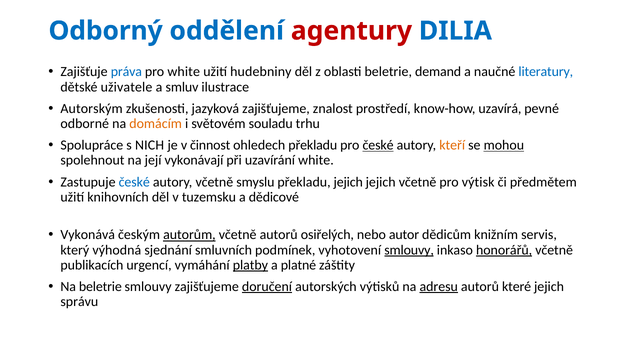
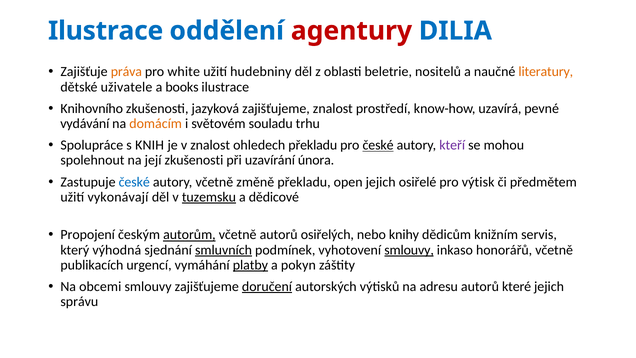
Odborný: Odborný -> Ilustrace (106, 31)
práva colour: blue -> orange (126, 72)
demand: demand -> nositelů (438, 72)
literatury colour: blue -> orange (546, 72)
smluv: smluv -> books (182, 87)
Autorským: Autorským -> Knihovního (92, 108)
odborné: odborné -> vydávání (85, 124)
NICH: NICH -> KNIH (150, 145)
v činnost: činnost -> znalost (210, 145)
kteří colour: orange -> purple (452, 145)
mohou underline: present -> none (504, 145)
její vykonávají: vykonávají -> zkušenosti (194, 160)
uzavírání white: white -> února (316, 160)
smyslu: smyslu -> změně (255, 182)
překladu jejich: jejich -> open (348, 182)
jejich včetně: včetně -> osiřelé (418, 182)
knihovních: knihovních -> vykonávají (118, 197)
tuzemsku underline: none -> present (209, 197)
Vykonává: Vykonává -> Propojení (88, 235)
autor: autor -> knihy (404, 235)
smluvních underline: none -> present (223, 250)
honorářů underline: present -> none (504, 250)
platné: platné -> pokyn (298, 265)
Na beletrie: beletrie -> obcemi (100, 286)
adresu underline: present -> none (439, 286)
